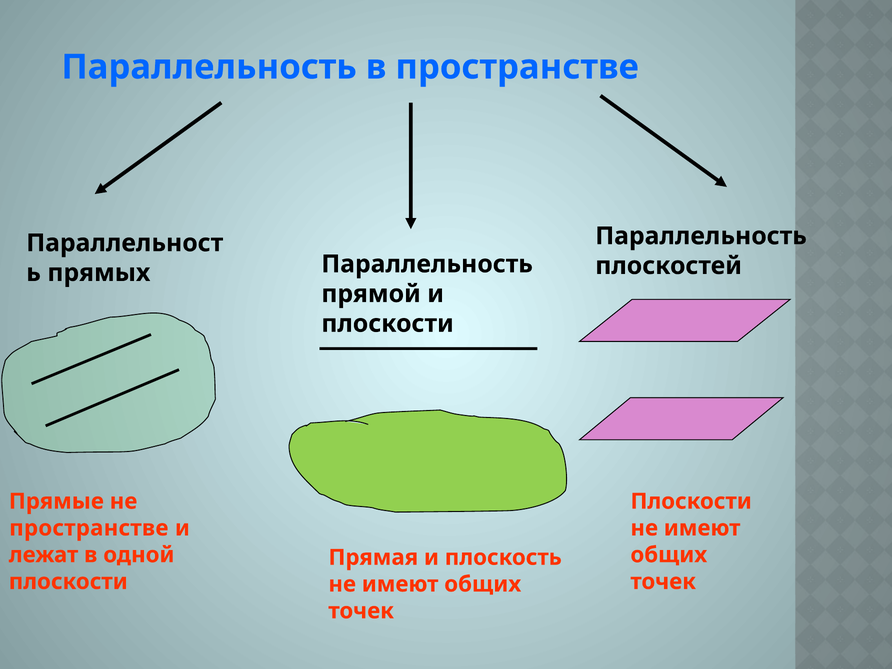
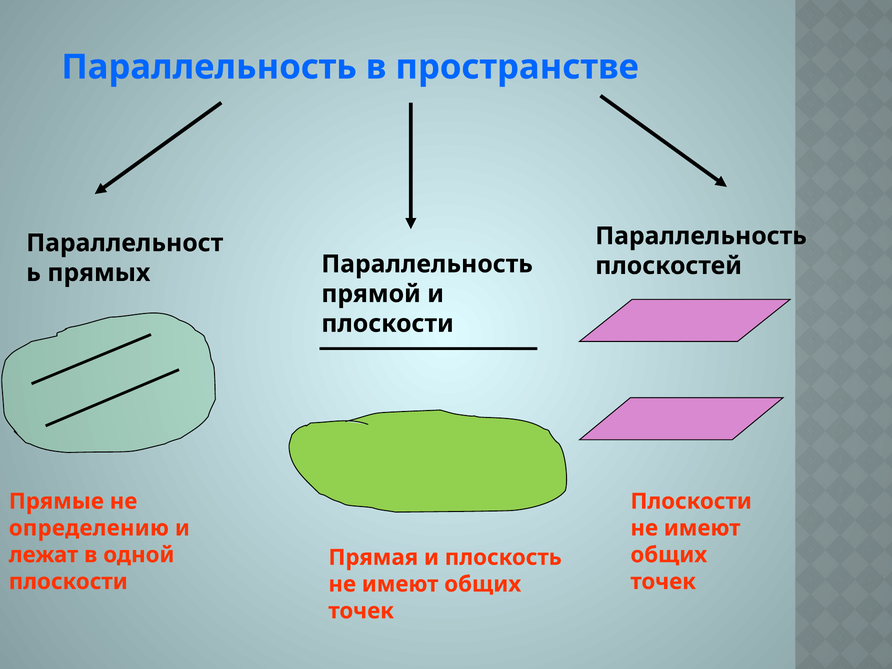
пространстве: пространстве -> определению (89, 528)
